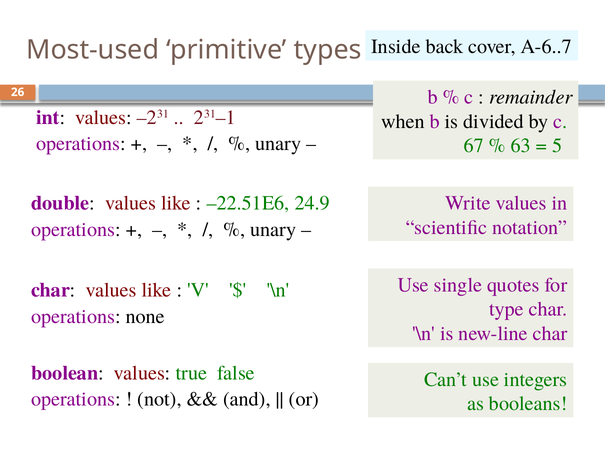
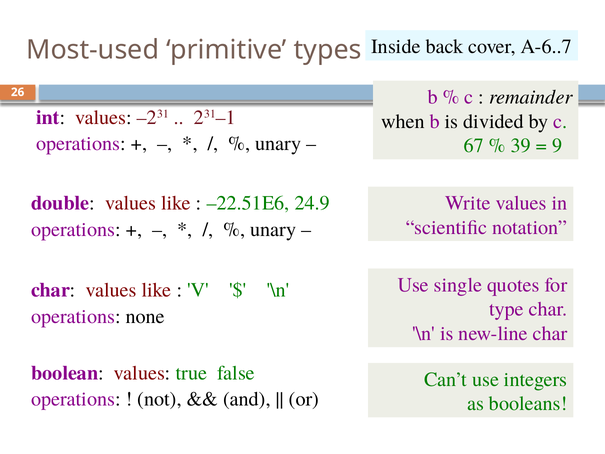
63: 63 -> 39 (521, 146)
5: 5 -> 9 (557, 146)
